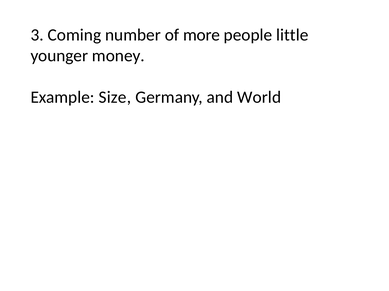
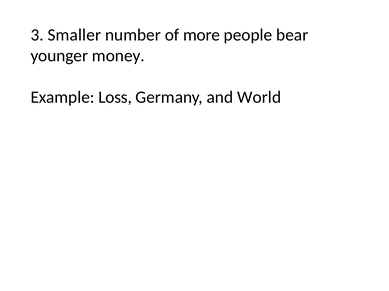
Coming: Coming -> Smaller (74, 35)
little: little -> bear (292, 35)
Size: Size -> Loss (115, 97)
